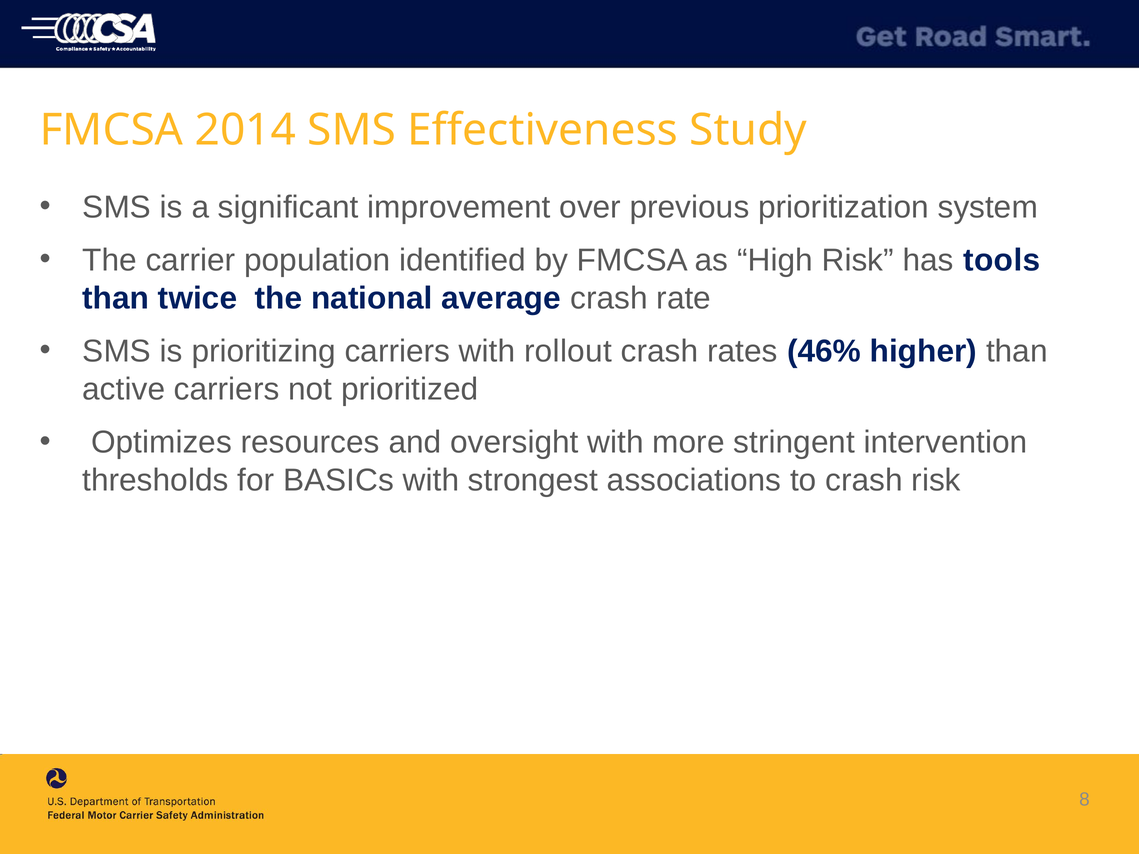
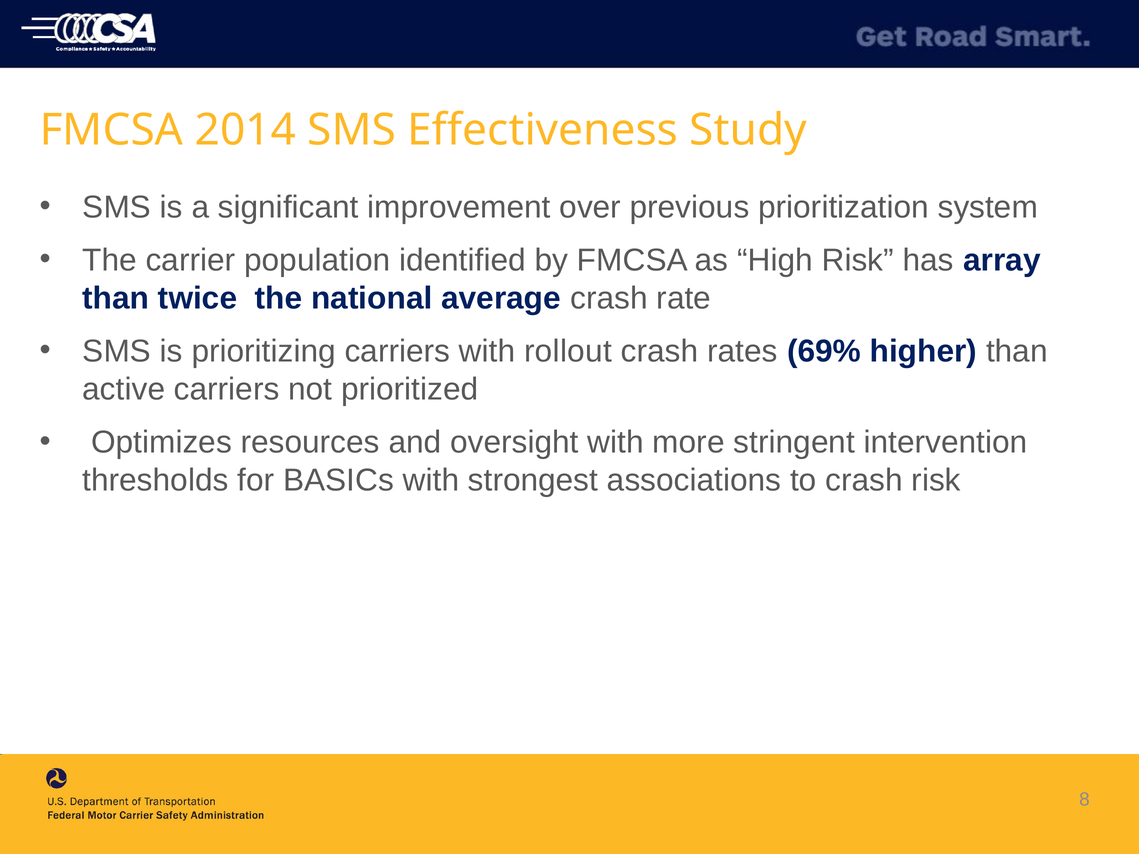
tools: tools -> array (1002, 260)
46%: 46% -> 69% (824, 351)
